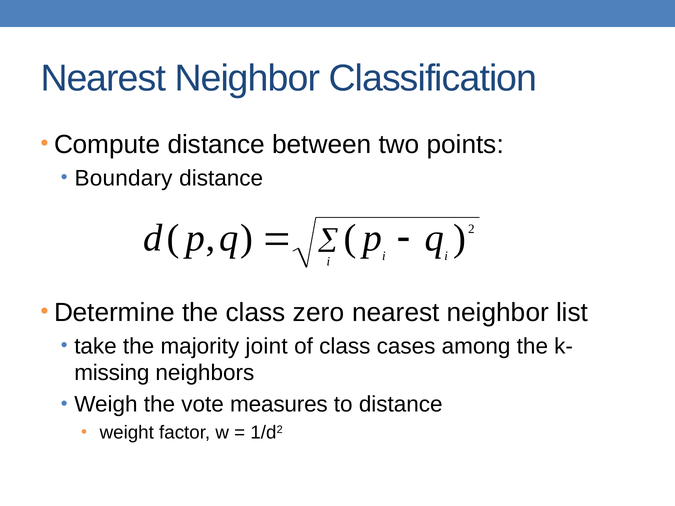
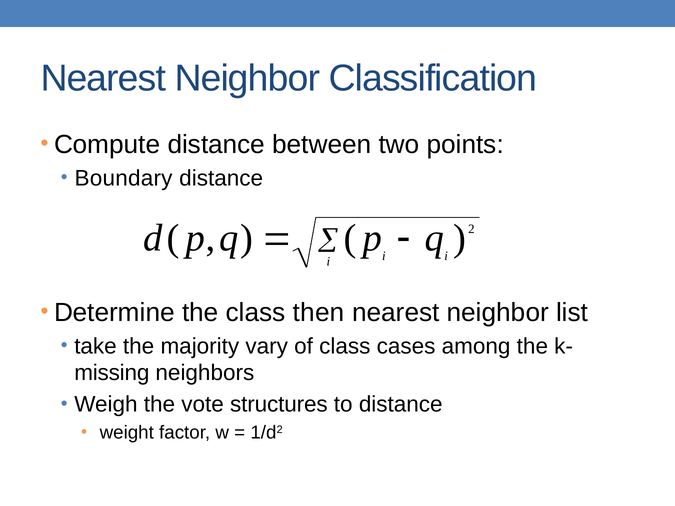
zero: zero -> then (319, 313)
joint: joint -> vary (267, 346)
measures: measures -> structures (279, 405)
